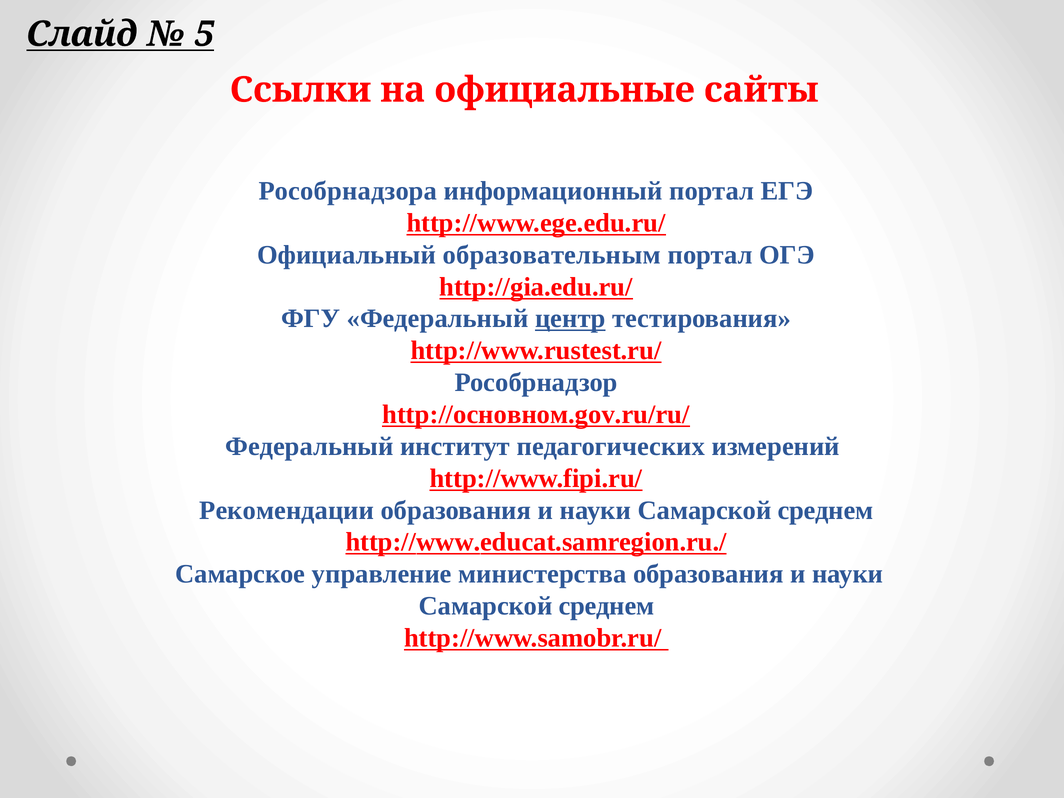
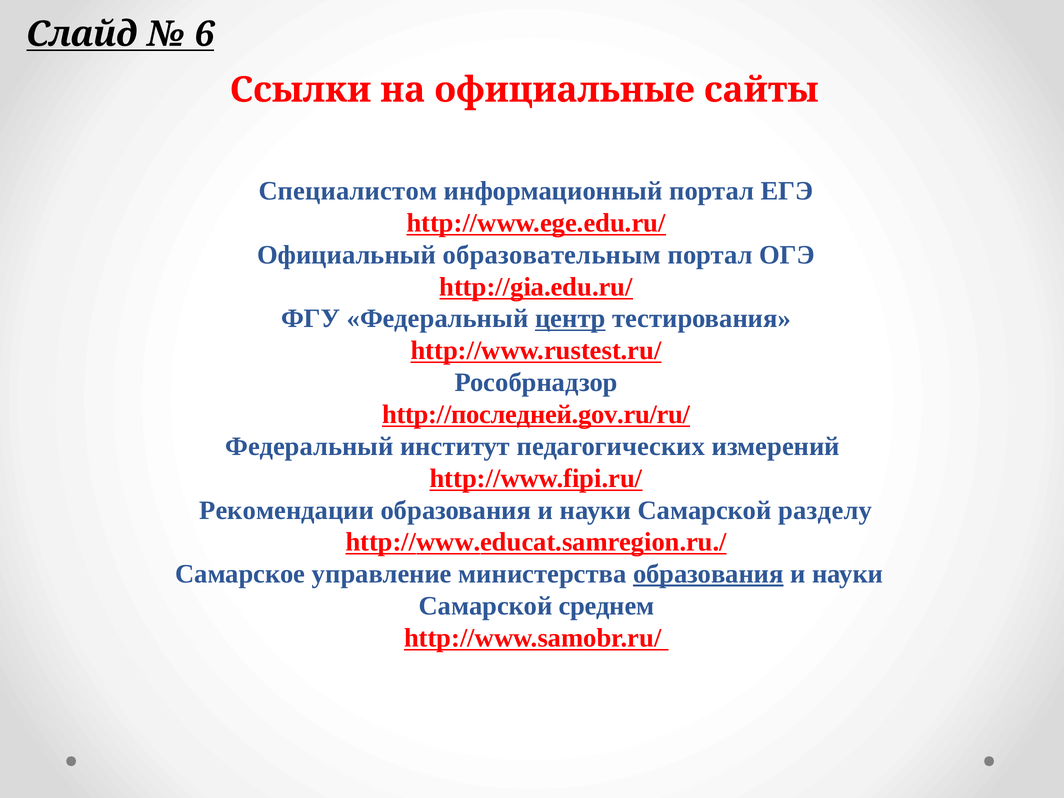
5: 5 -> 6 (204, 34)
Рособрнадзора: Рособрнадзора -> Специалистом (348, 191)
http://основном.gov.ru/ru/: http://основном.gov.ru/ru/ -> http://последней.gov.ru/ru/ (536, 414)
среднем: среднем -> разделу (825, 510)
образования underline: none -> present (708, 574)
